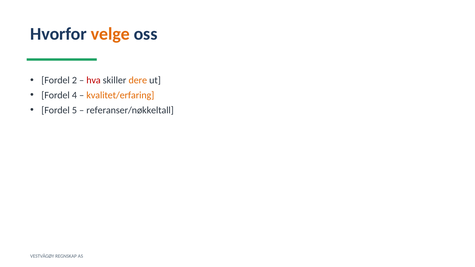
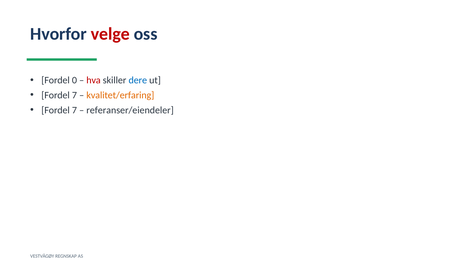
velge colour: orange -> red (110, 34)
2: 2 -> 0 (74, 80)
dere colour: orange -> blue (138, 80)
4: 4 -> 7 (74, 95)
5: 5 -> 7 (74, 110)
referanser/nøkkeltall: referanser/nøkkeltall -> referanser/eiendeler (130, 110)
